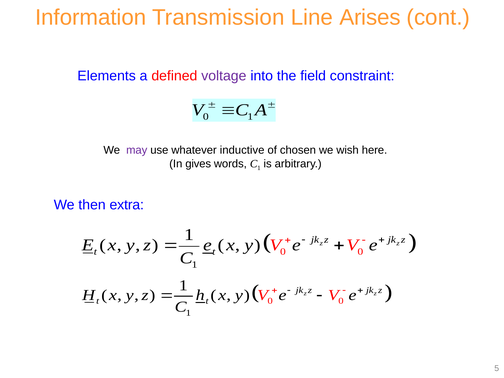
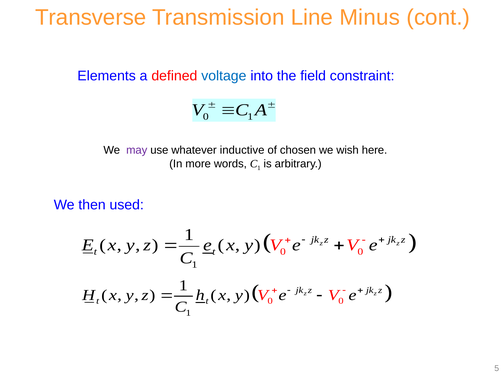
Information: Information -> Transverse (91, 17)
Arises: Arises -> Minus (370, 17)
voltage colour: purple -> blue (224, 76)
gives: gives -> more (198, 164)
extra: extra -> used (127, 205)
